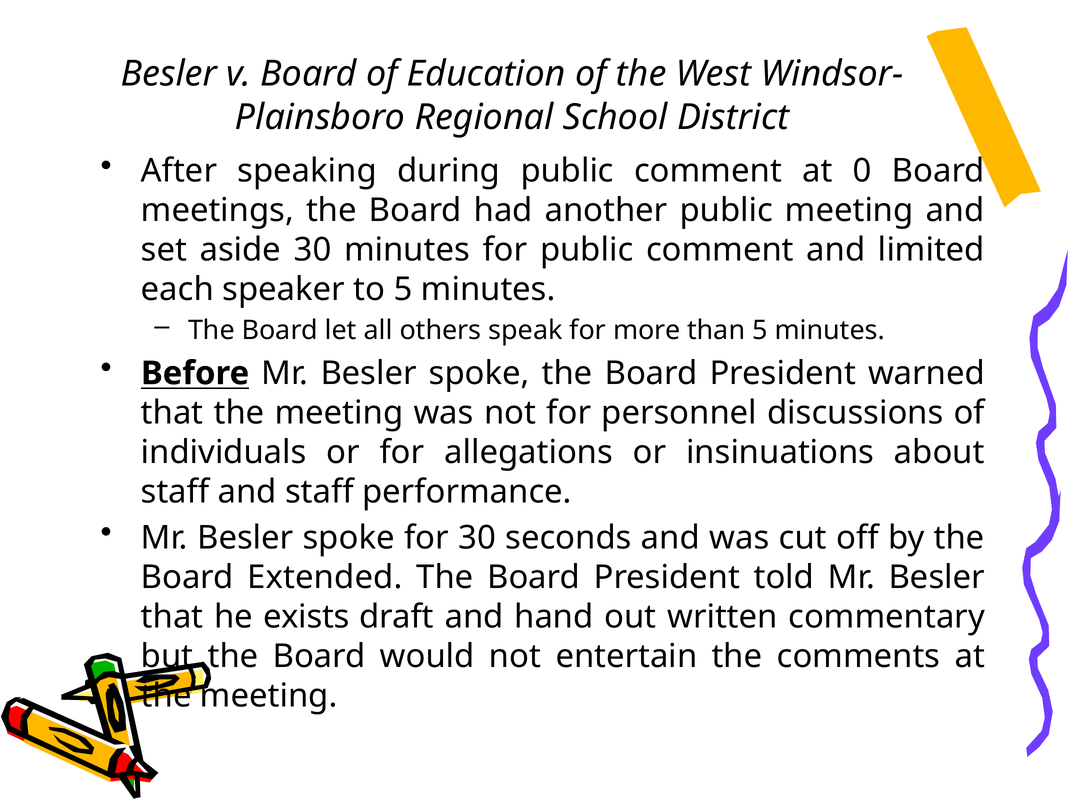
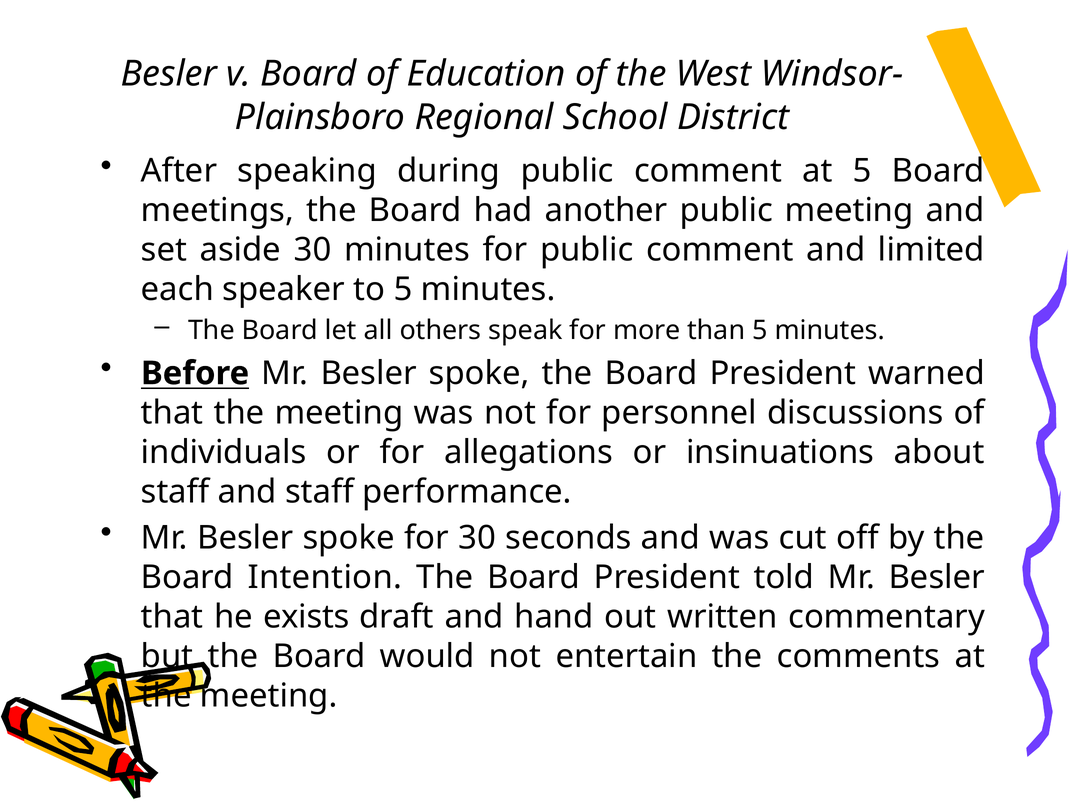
at 0: 0 -> 5 (862, 171)
Extended: Extended -> Intention (325, 577)
